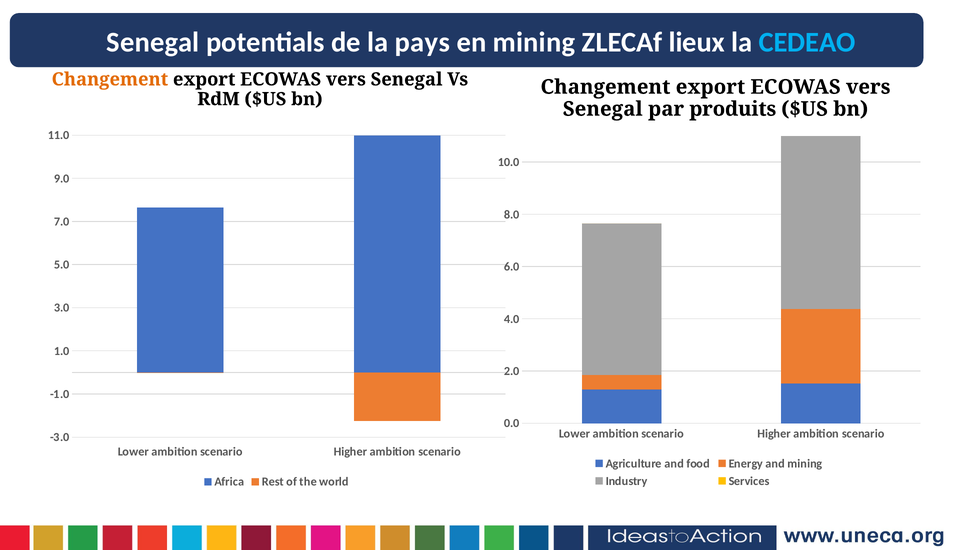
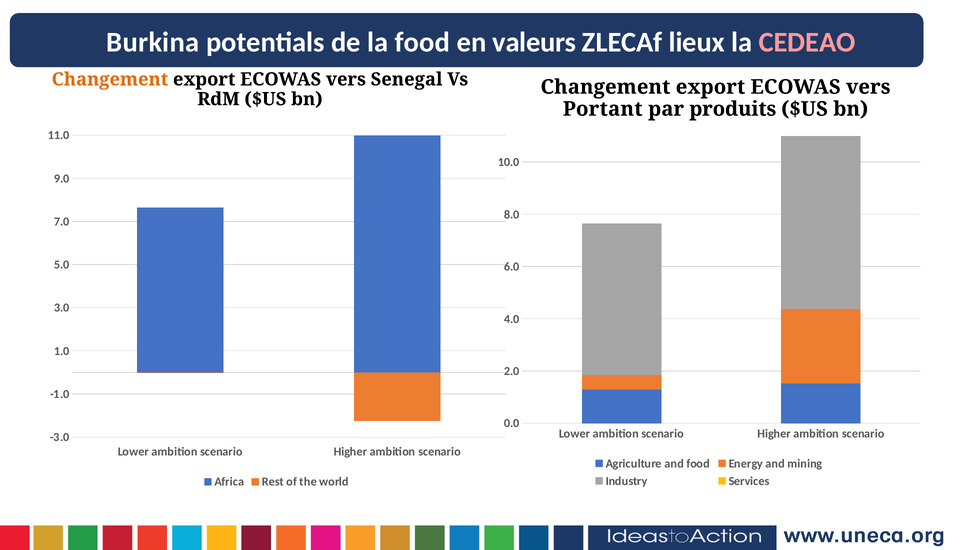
Senegal: Senegal -> Burkina (153, 42)
la pays: pays -> food (422, 42)
en mining: mining -> valeurs (534, 42)
CEDEAO colour: light blue -> pink (807, 42)
Senegal: Senegal -> Portant (603, 109)
